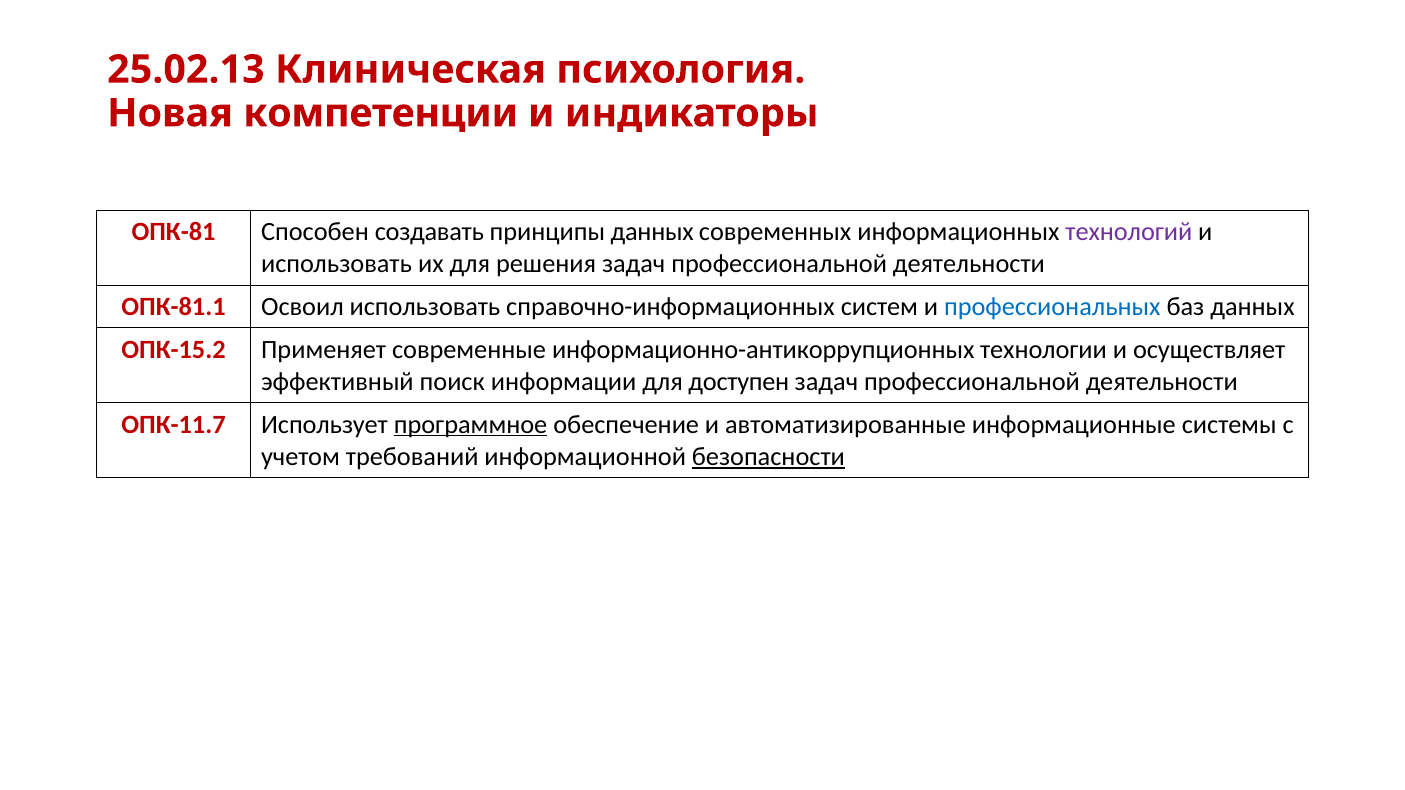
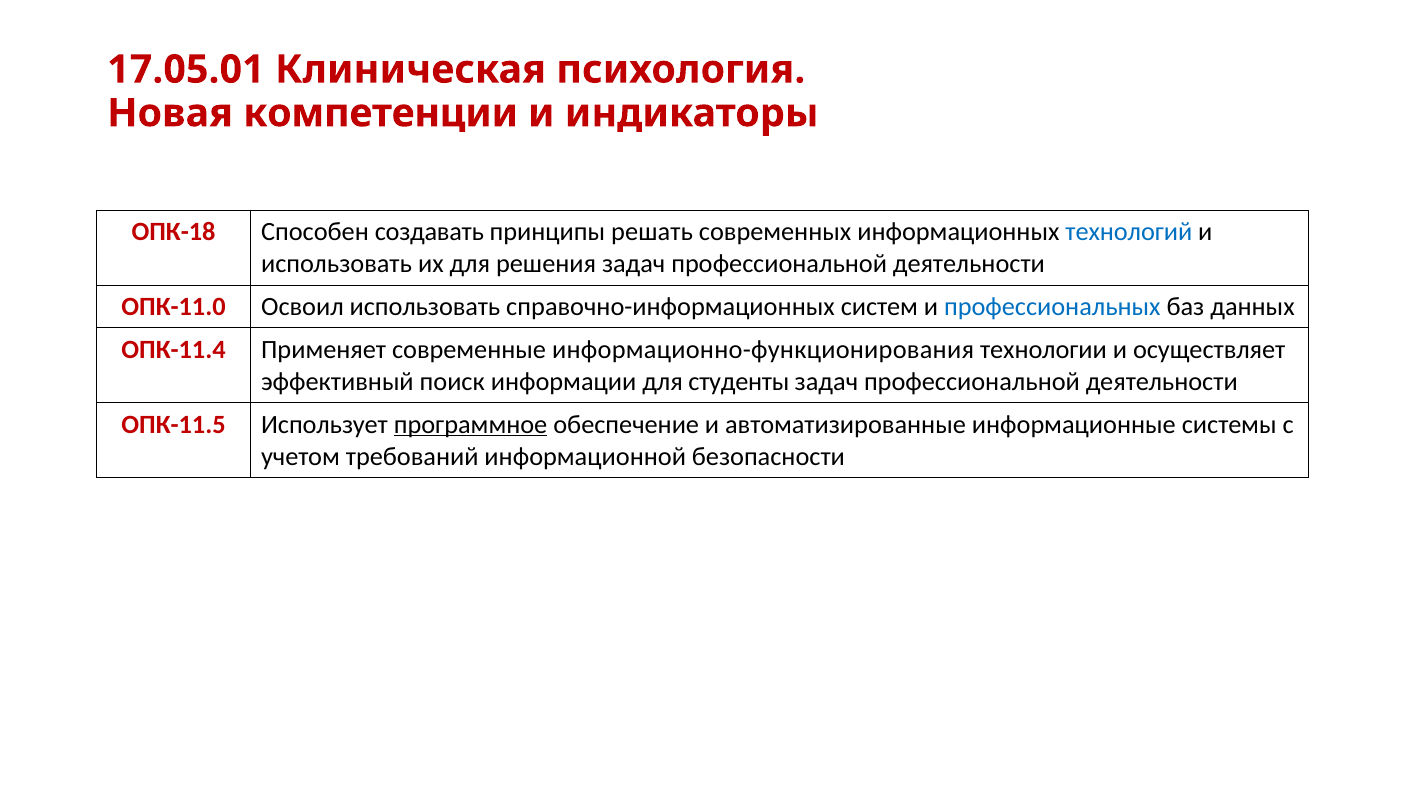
25.02.13: 25.02.13 -> 17.05.01 (186, 70)
ОПК-81: ОПК-81 -> ОПК-18 (174, 232)
принципы данных: данных -> решать (652, 232)
технологий colour: purple -> blue (1129, 232)
ОПК-81.1: ОПК-81.1 -> ОПК-11.0 (174, 307)
ОПК-15.2: ОПК-15.2 -> ОПК-11.4 (174, 350)
информационно-антикоррупционных: информационно-антикоррупционных -> информационно-функционирования (763, 350)
доступен: доступен -> студенты (739, 382)
ОПК-11.7: ОПК-11.7 -> ОПК-11.5 (174, 425)
безопасности underline: present -> none (768, 457)
